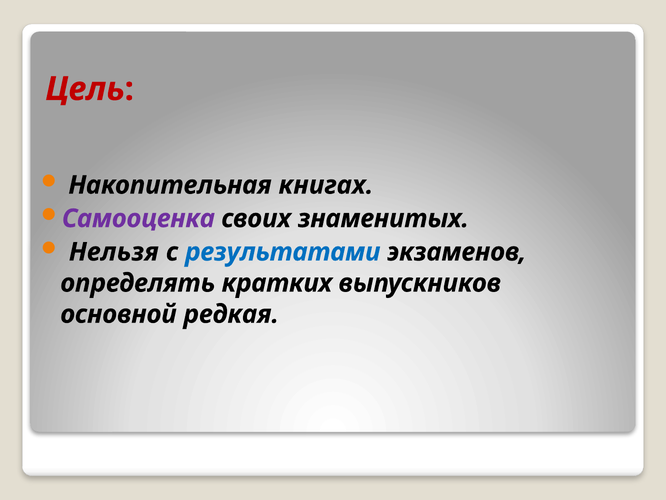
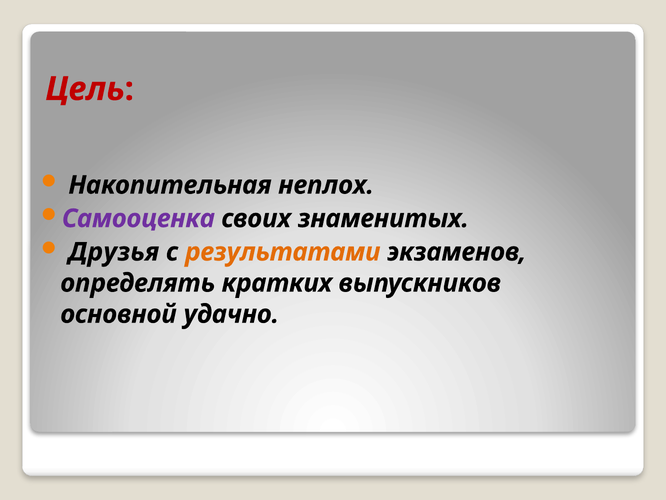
книгах: книгах -> неплох (326, 185)
Нельзя: Нельзя -> Друзья (114, 252)
результатами colour: blue -> orange (283, 252)
редкая: редкая -> удачно (231, 314)
